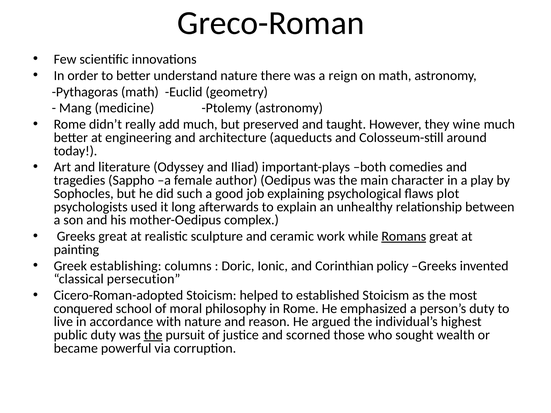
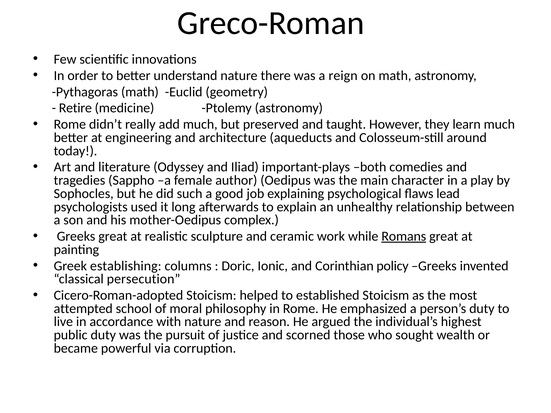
Mang: Mang -> Retire (75, 108)
wine: wine -> learn (467, 124)
plot: plot -> lead (448, 194)
conquered: conquered -> attempted (83, 309)
the underline: present -> none (153, 335)
